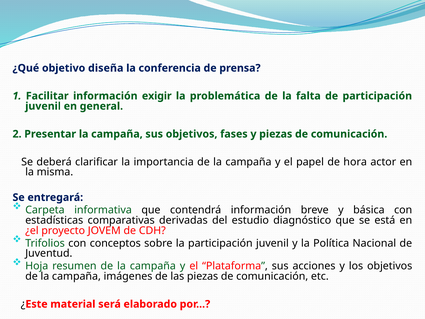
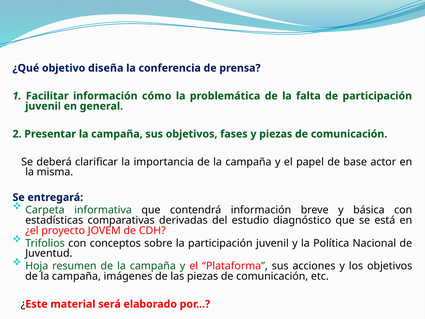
exigir: exigir -> cómo (157, 96)
hora: hora -> base (355, 162)
